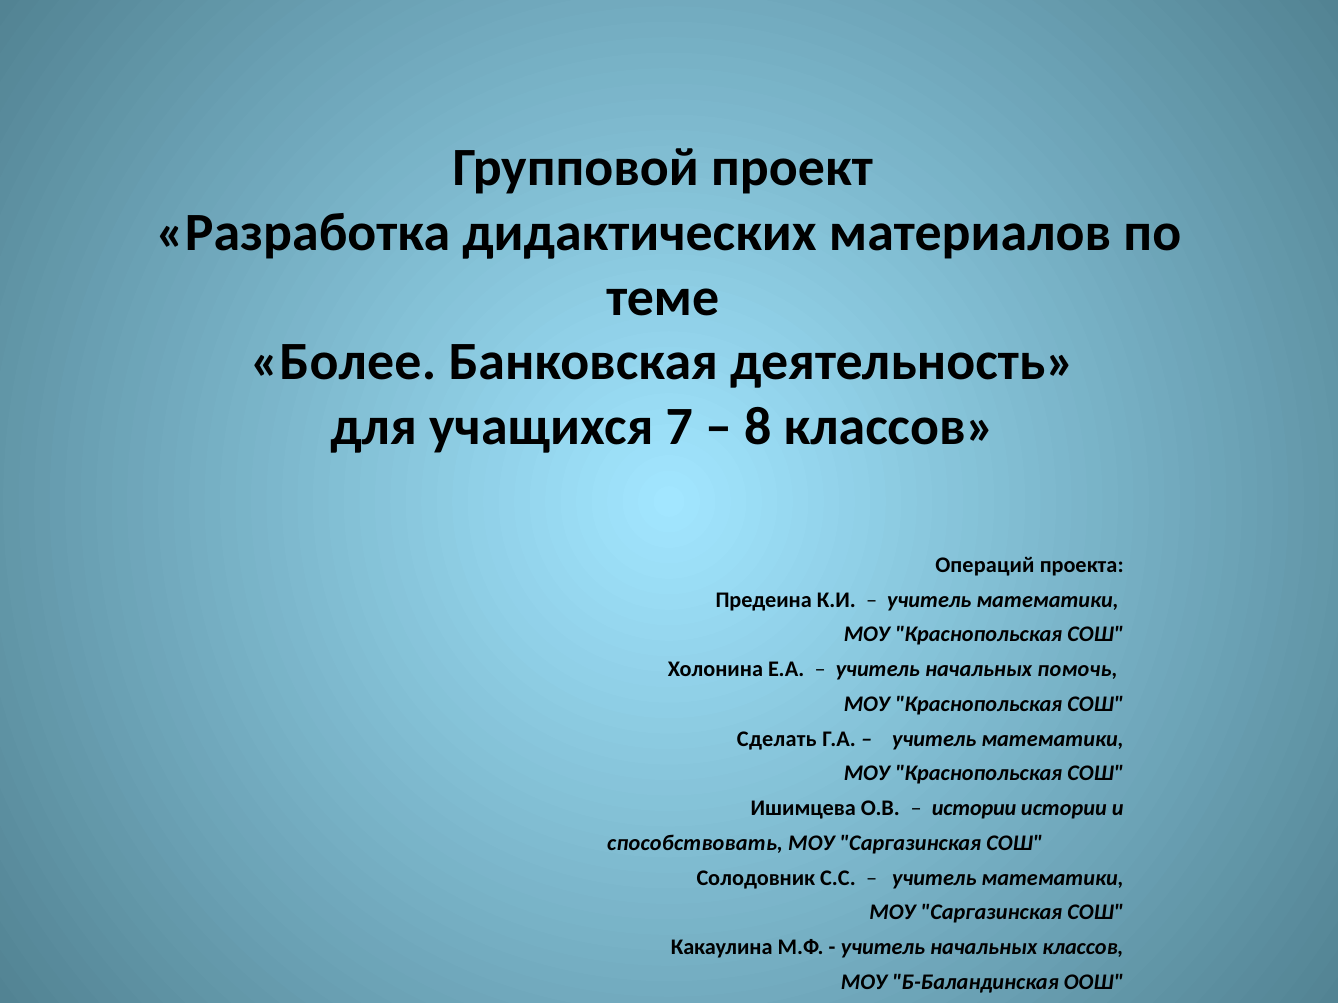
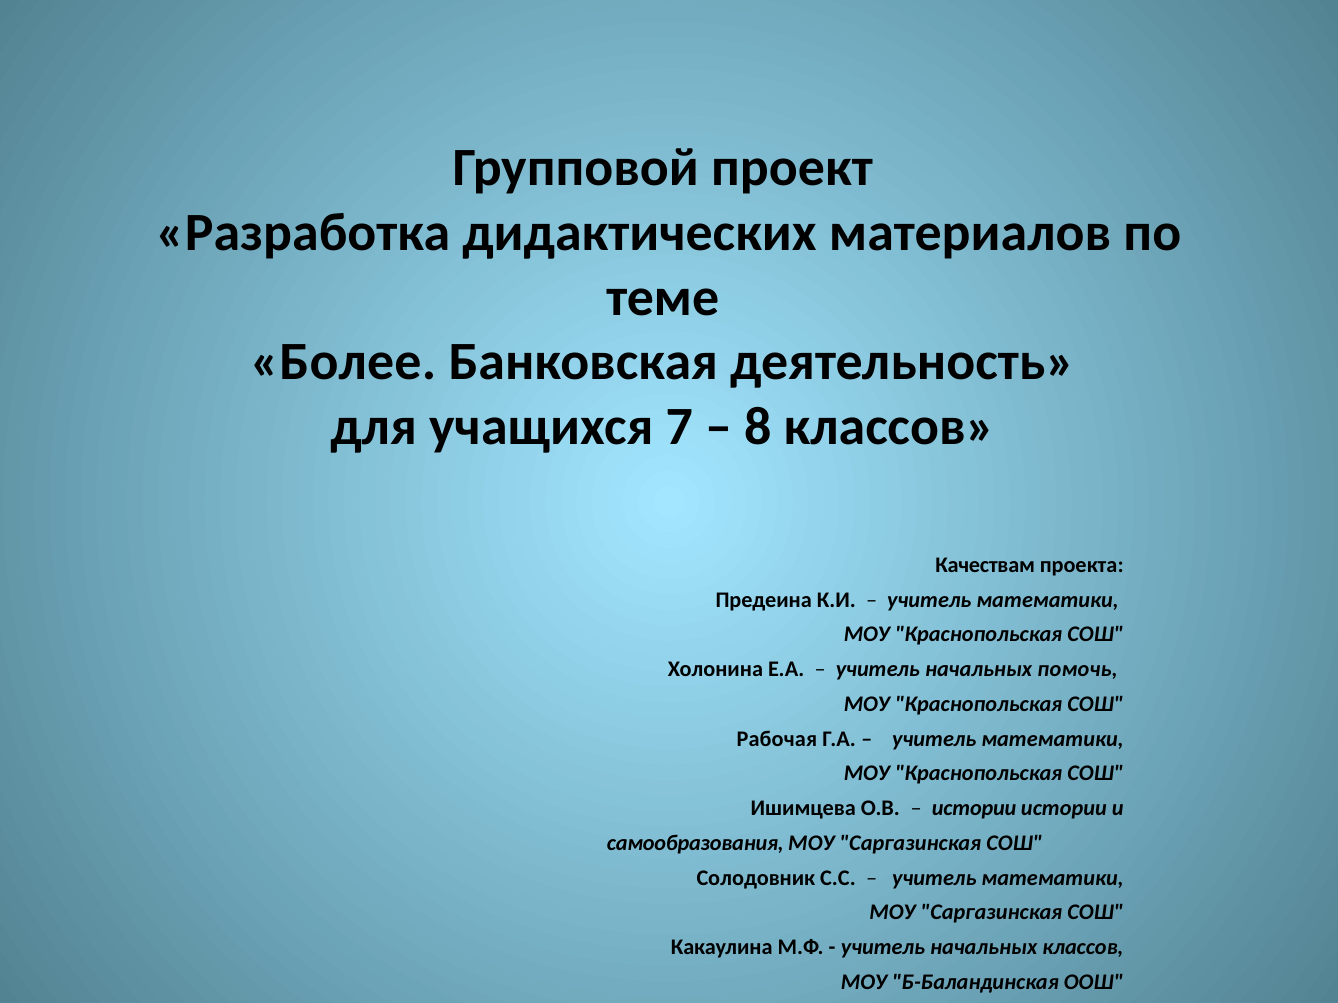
Операций: Операций -> Качествам (985, 565)
Сделать: Сделать -> Рабочая (777, 739)
способствовать: способствовать -> самообразования (695, 843)
